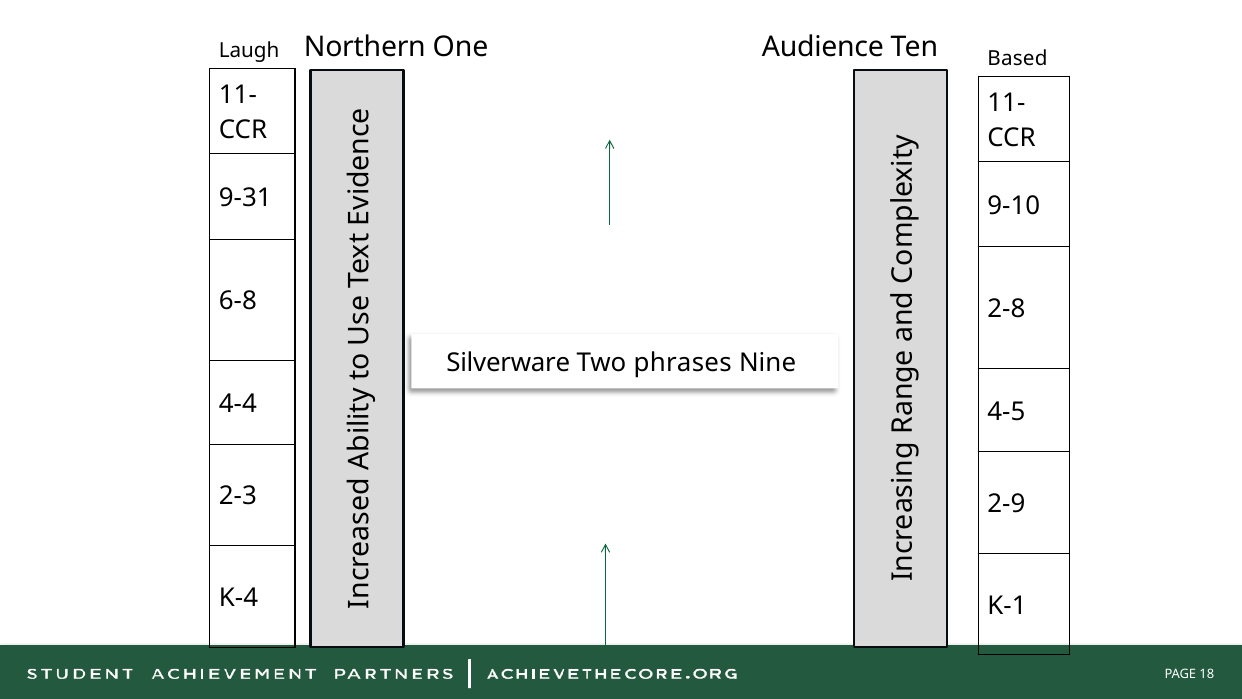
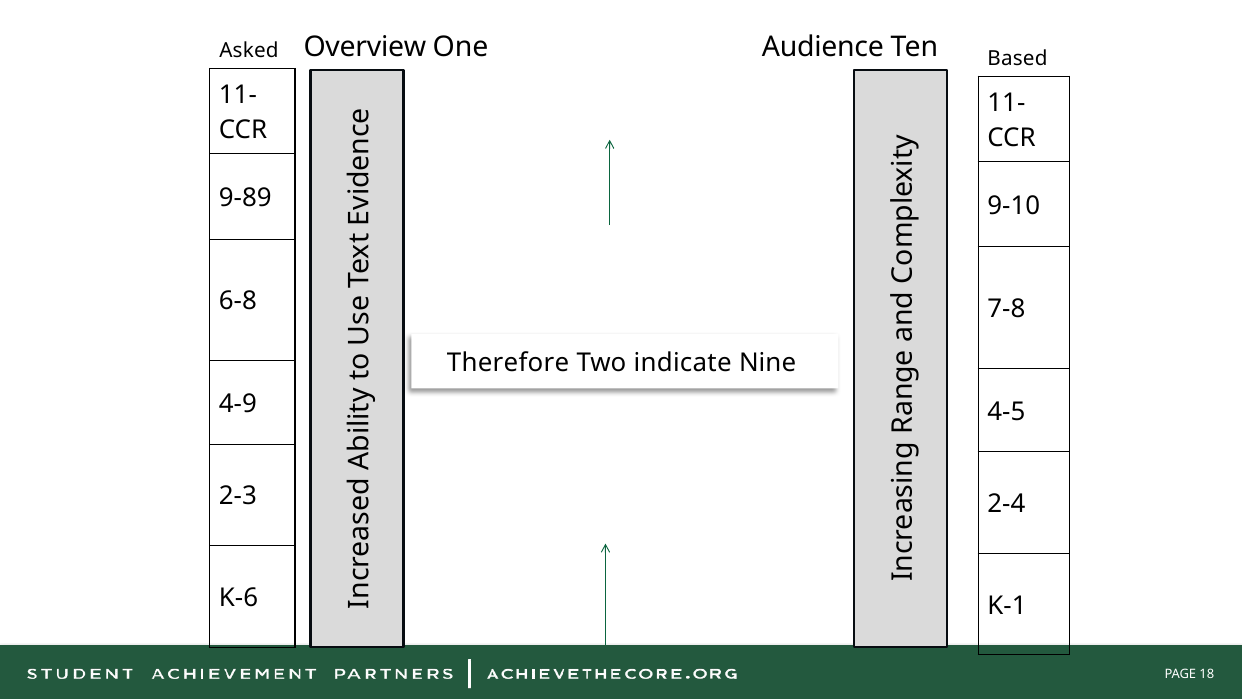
Northern: Northern -> Overview (365, 47)
Laugh: Laugh -> Asked (249, 51)
9-31: 9-31 -> 9-89 (245, 198)
2-8: 2-8 -> 7-8 (1006, 309)
Silverware: Silverware -> Therefore (508, 363)
phrases: phrases -> indicate (683, 363)
4-4: 4-4 -> 4-9 (238, 404)
2-9: 2-9 -> 2-4 (1006, 504)
K-4: K-4 -> K-6 (238, 598)
